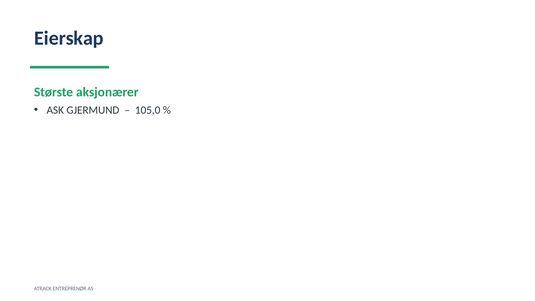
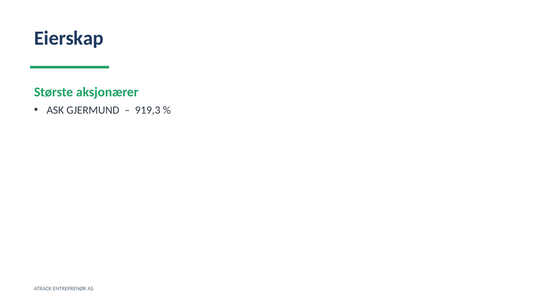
105,0: 105,0 -> 919,3 (148, 110)
